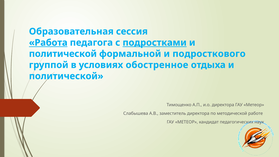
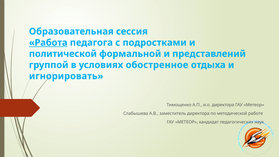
подростками underline: present -> none (155, 43)
подросткового: подросткового -> представлений (209, 54)
политической: политической -> игнорировать (66, 76)
